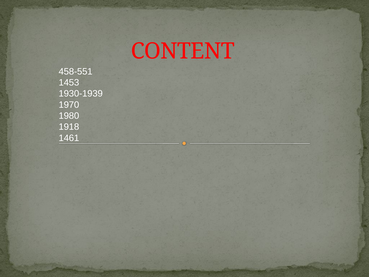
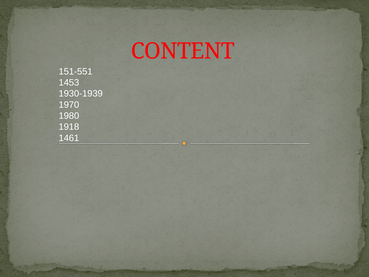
458-551: 458-551 -> 151-551 (76, 71)
